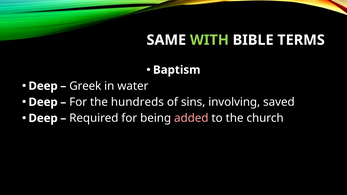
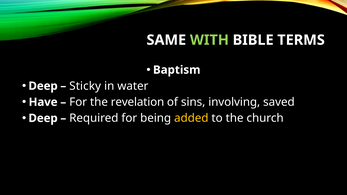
Greek: Greek -> Sticky (85, 86)
Deep: Deep -> Have (43, 102)
hundreds: hundreds -> revelation (137, 102)
added colour: pink -> yellow (191, 118)
